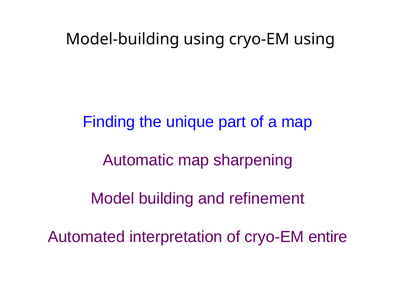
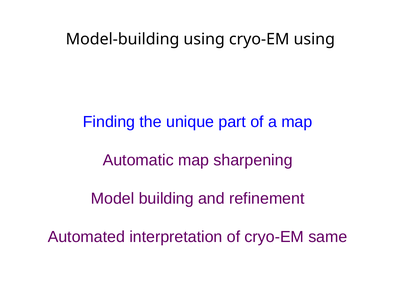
entire: entire -> same (328, 237)
